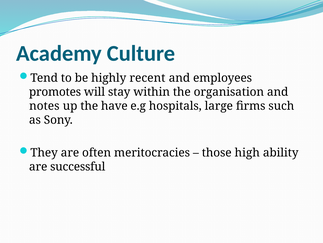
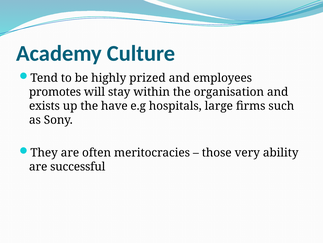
recent: recent -> prized (147, 78)
notes: notes -> exists (44, 106)
high: high -> very (247, 152)
